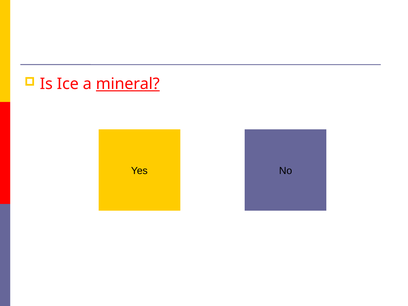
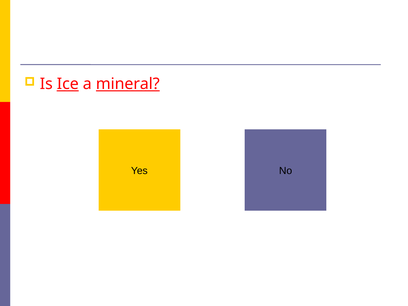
Ice underline: none -> present (68, 84)
